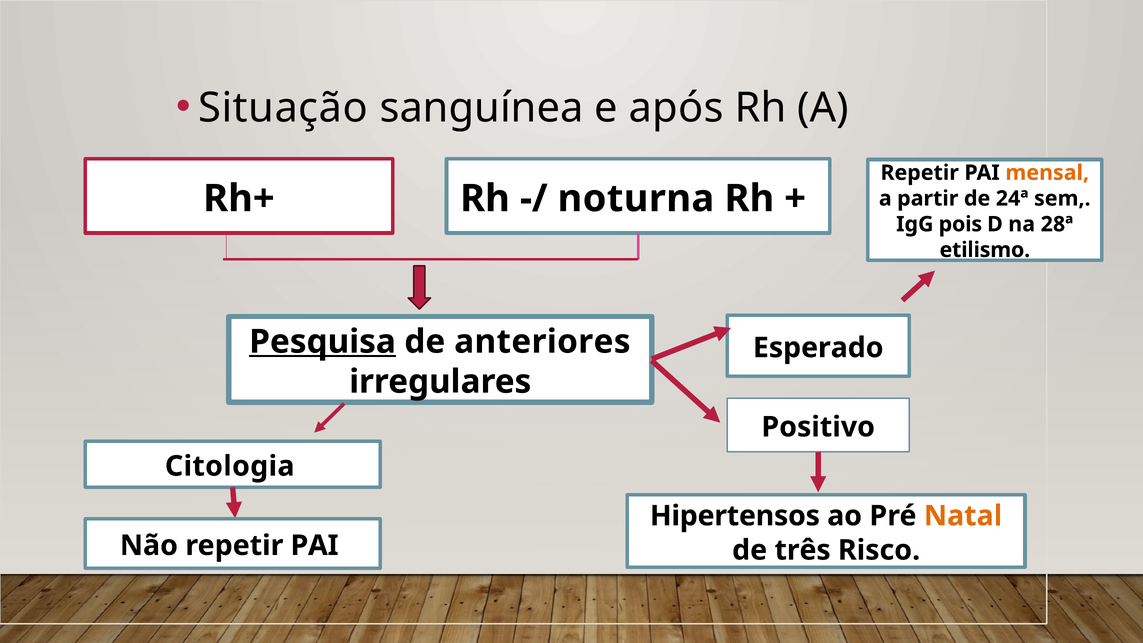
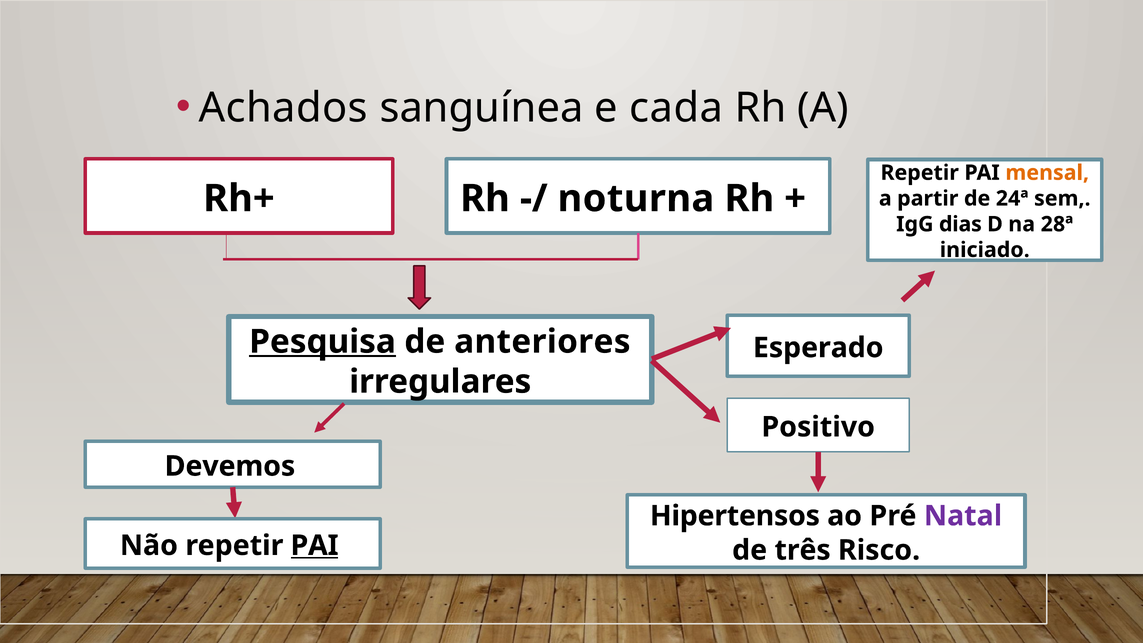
Situação: Situação -> Achados (283, 108)
após: após -> cada (676, 108)
pois: pois -> dias (960, 224)
etilismo: etilismo -> iniciado (985, 250)
Citologia: Citologia -> Devemos (230, 466)
Natal colour: orange -> purple (963, 516)
PAI underline: none -> present (315, 545)
